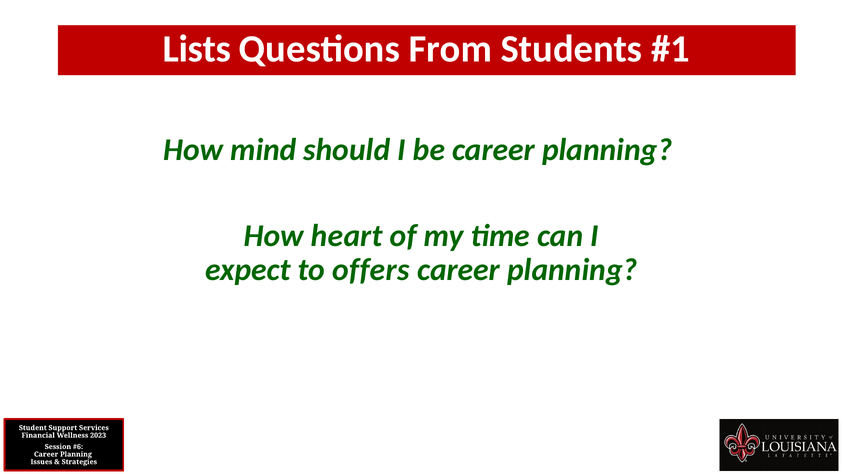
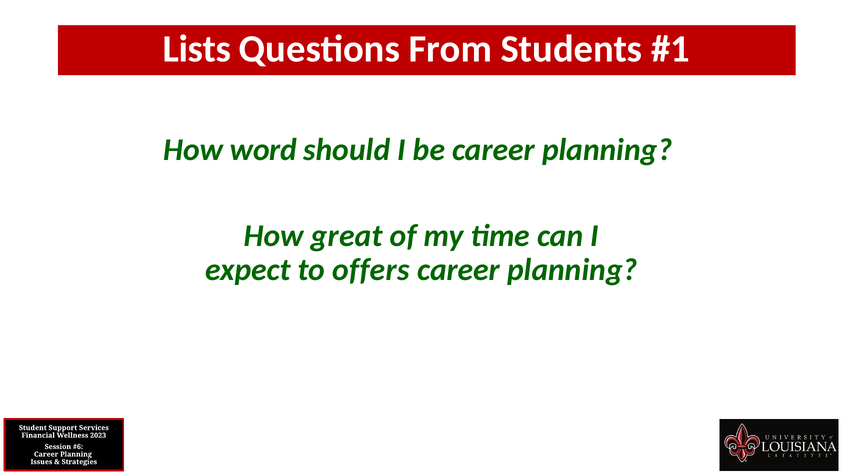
mind: mind -> word (263, 150)
heart: heart -> great (347, 236)
